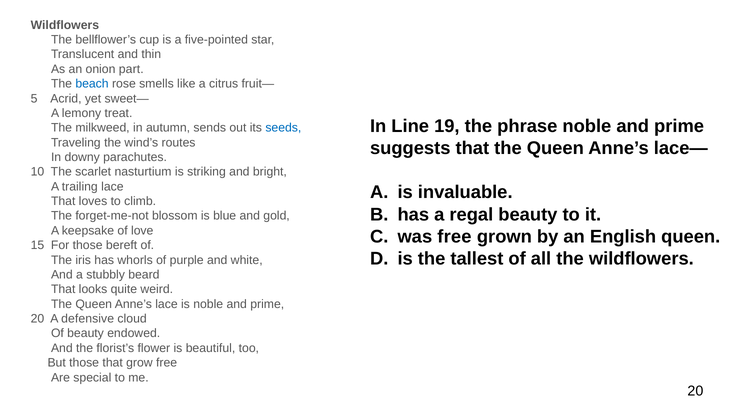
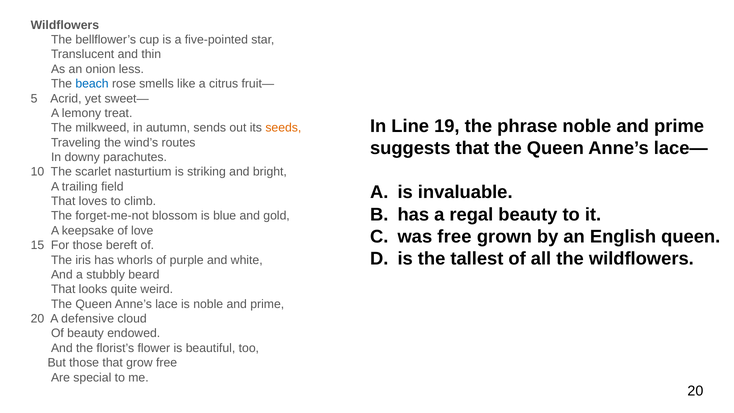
part: part -> less (131, 69)
seeds colour: blue -> orange (283, 128)
trailing lace: lace -> field (112, 187)
